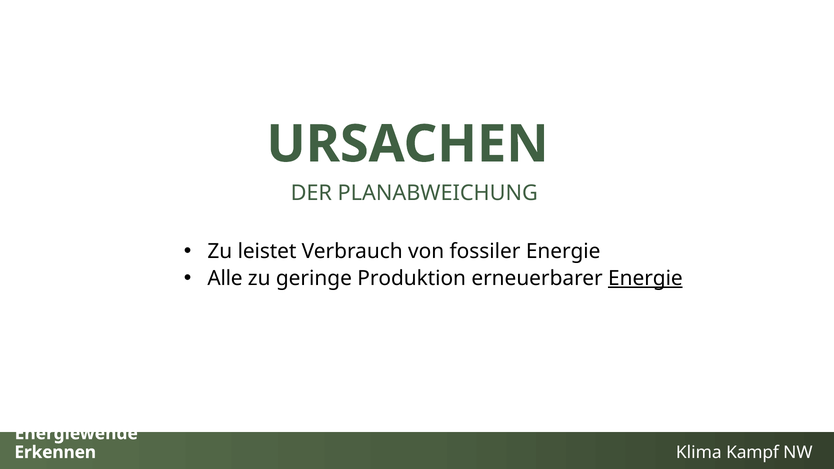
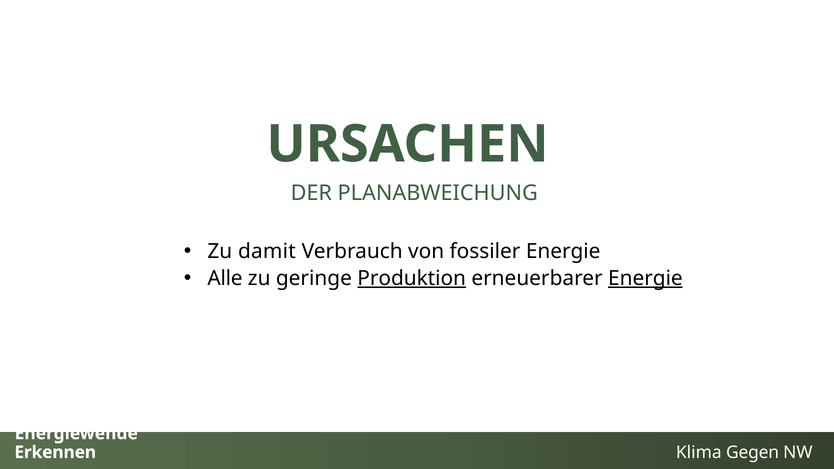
leistet: leistet -> damit (267, 252)
Produktion underline: none -> present (412, 278)
Kampf: Kampf -> Gegen (753, 452)
